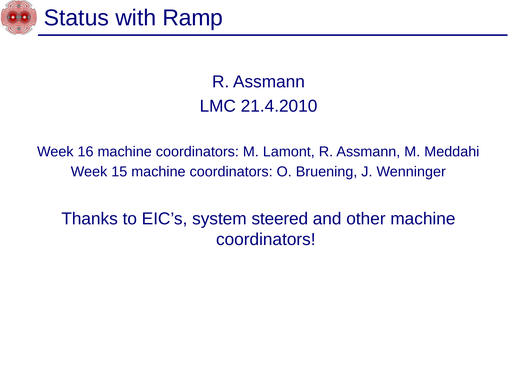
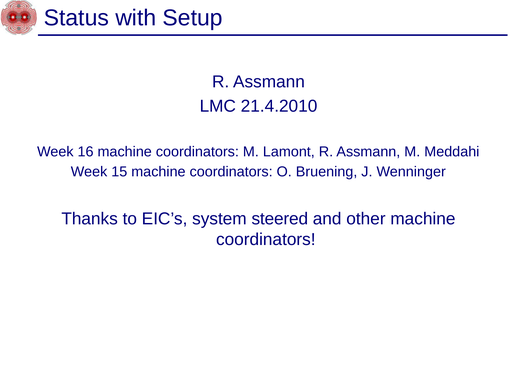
Ramp: Ramp -> Setup (193, 18)
